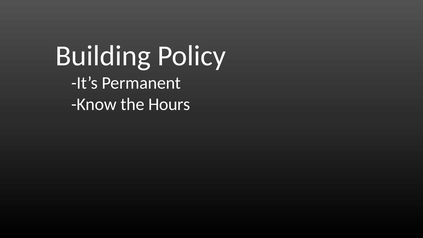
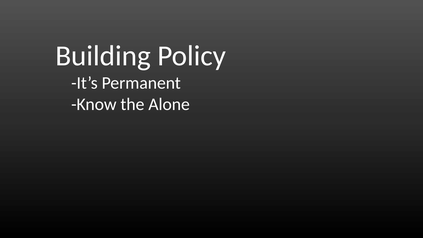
Hours: Hours -> Alone (169, 104)
